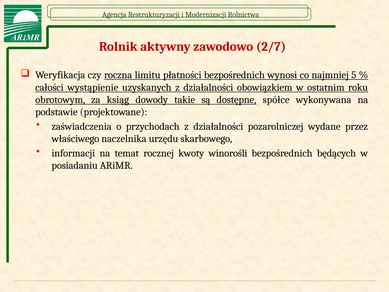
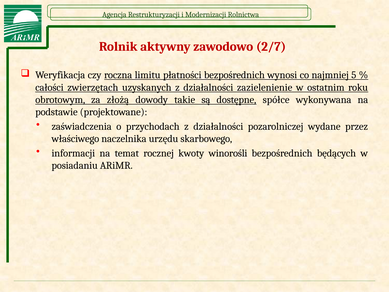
wystąpienie: wystąpienie -> zwierzętach (93, 87)
obowiązkiem: obowiązkiem -> zazielenienie (265, 87)
ksiąg: ksiąg -> złożą (118, 100)
